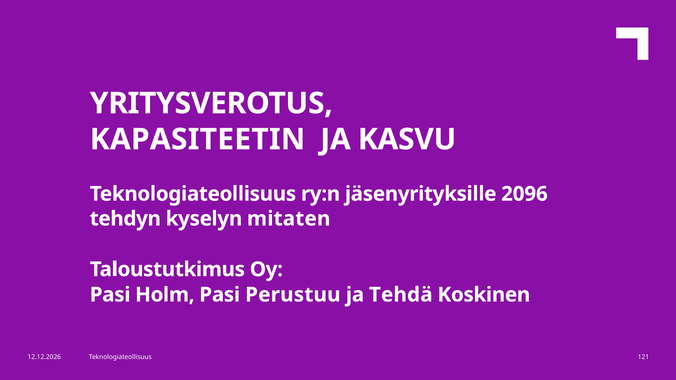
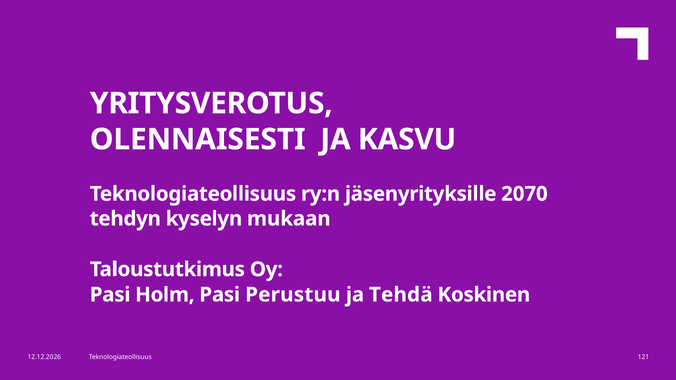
KAPASITEETIN: KAPASITEETIN -> OLENNAISESTI (198, 140)
2096: 2096 -> 2070 (524, 194)
mitaten: mitaten -> mukaan (289, 219)
